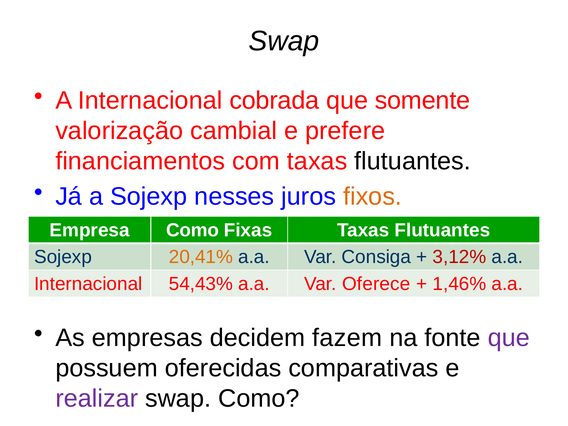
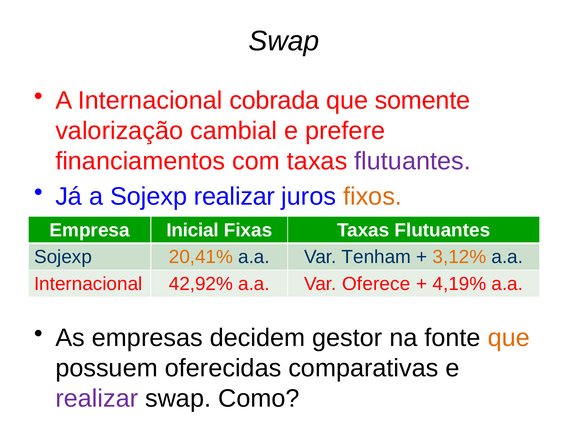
flutuantes colour: black -> purple (413, 161)
Sojexp nesses: nesses -> realizar (234, 197)
Empresa Como: Como -> Inicial (193, 230)
Consiga: Consiga -> Tenham (376, 257)
3,12% colour: red -> orange (459, 257)
54,43%: 54,43% -> 42,92% (201, 284)
1,46%: 1,46% -> 4,19% (459, 284)
fazem: fazem -> gestor (347, 338)
que colour: purple -> orange (509, 338)
